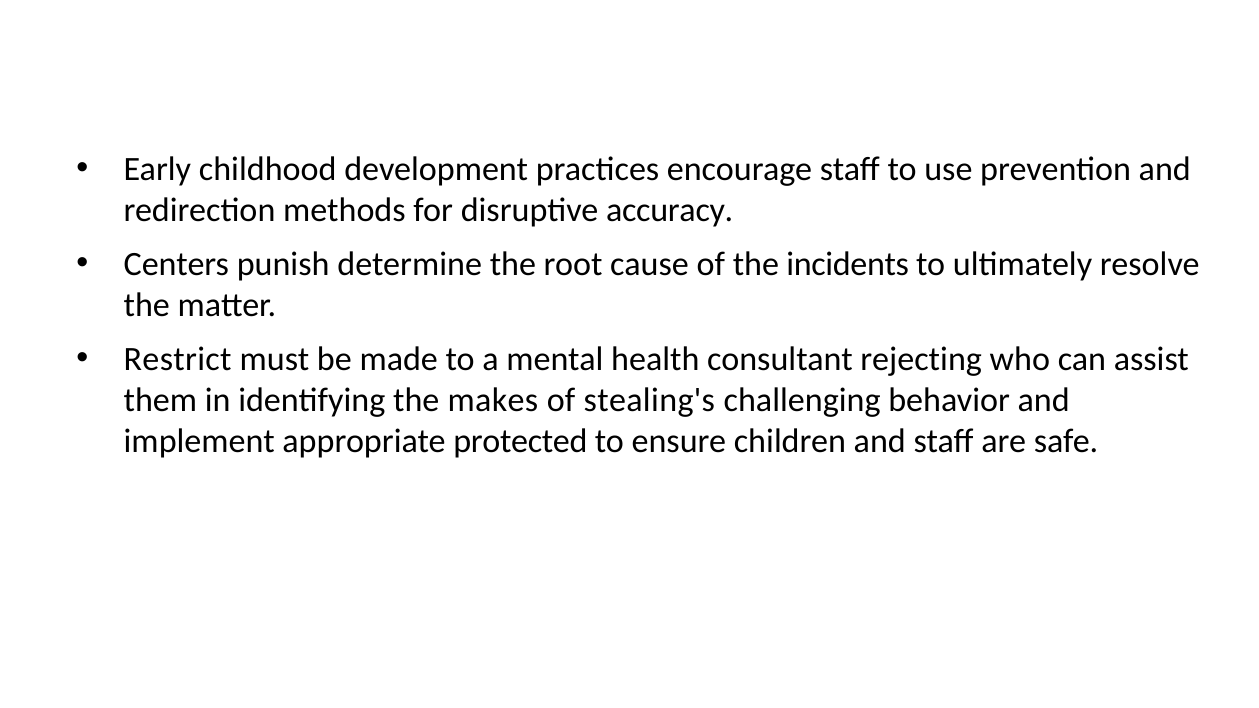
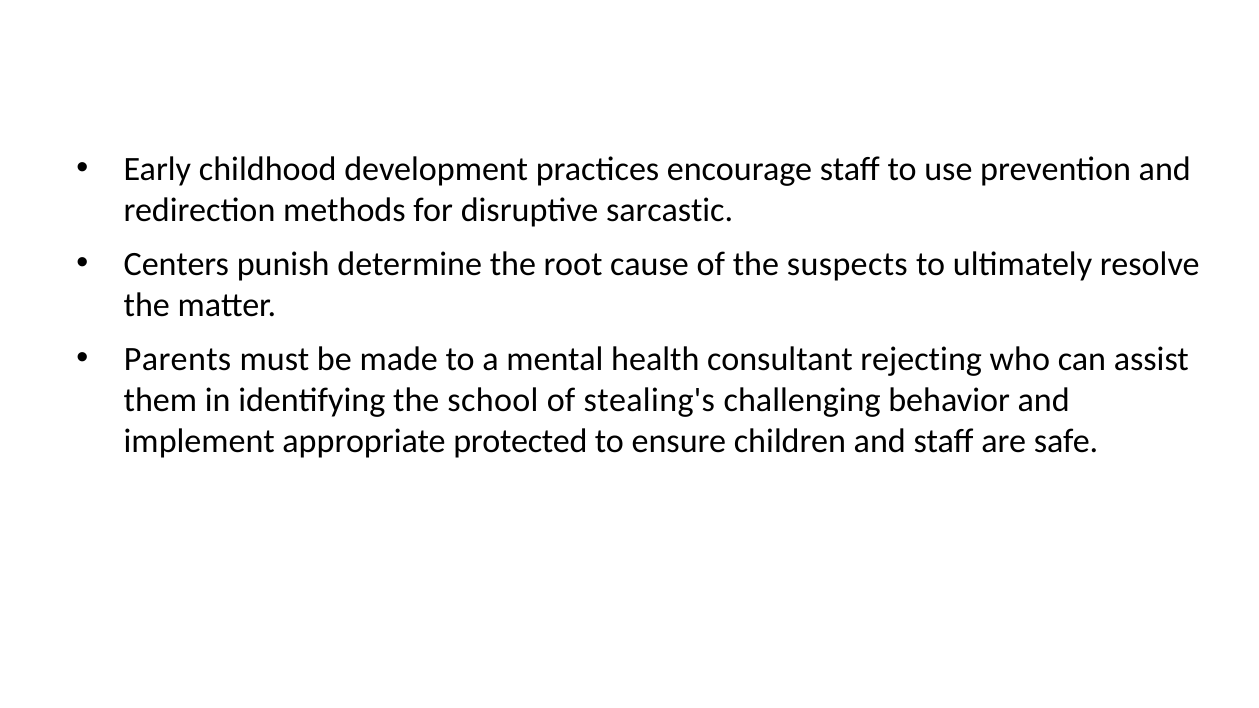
accuracy: accuracy -> sarcastic (670, 210)
incidents: incidents -> suspects (847, 264)
Restrict: Restrict -> Parents (178, 359)
makes: makes -> school (493, 400)
